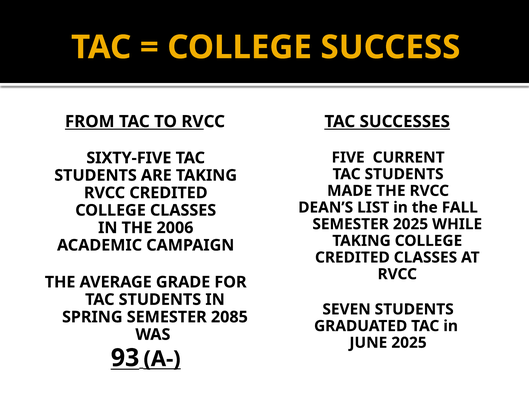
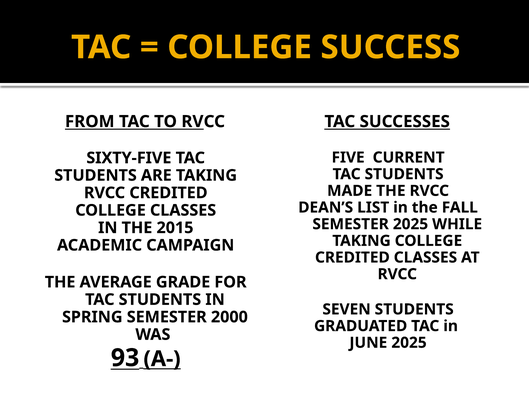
2006: 2006 -> 2015 (175, 228)
2085: 2085 -> 2000 (229, 317)
